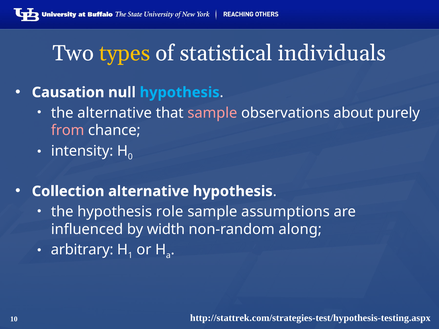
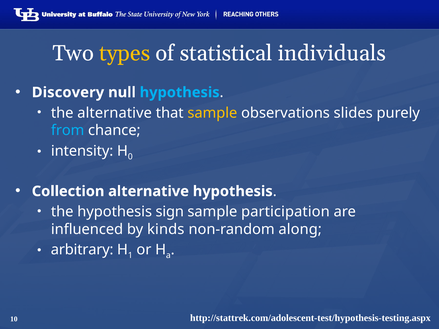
Causation: Causation -> Discovery (68, 92)
sample colour: pink -> yellow (212, 113)
about: about -> slides (353, 113)
from colour: pink -> light blue (68, 130)
role: role -> sign (170, 212)
assumptions: assumptions -> participation (285, 212)
width: width -> kinds (166, 229)
http://stattrek.com/strategies-test/hypothesis-testing.aspx: http://stattrek.com/strategies-test/hypothesis-testing.aspx -> http://stattrek.com/adolescent-test/hypothesis-testing.aspx (310, 318)
